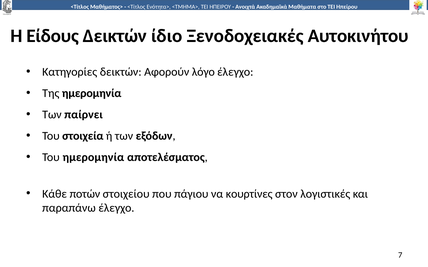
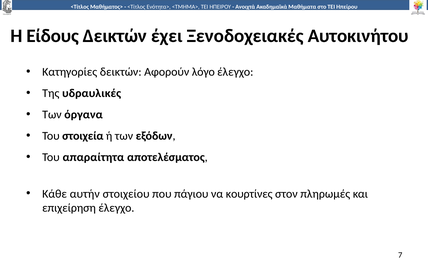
ίδιο: ίδιο -> έχει (167, 36)
Της ημερομηνία: ημερομηνία -> υδραυλικές (92, 93)
παίρνει: παίρνει -> όργανα (84, 115)
Του ημερομηνία: ημερομηνία -> απαραίτητα (93, 158)
ποτών: ποτών -> αυτήν (85, 194)
λογιστικές: λογιστικές -> πληρωμές (325, 194)
παραπάνω: παραπάνω -> επιχείρηση (69, 208)
